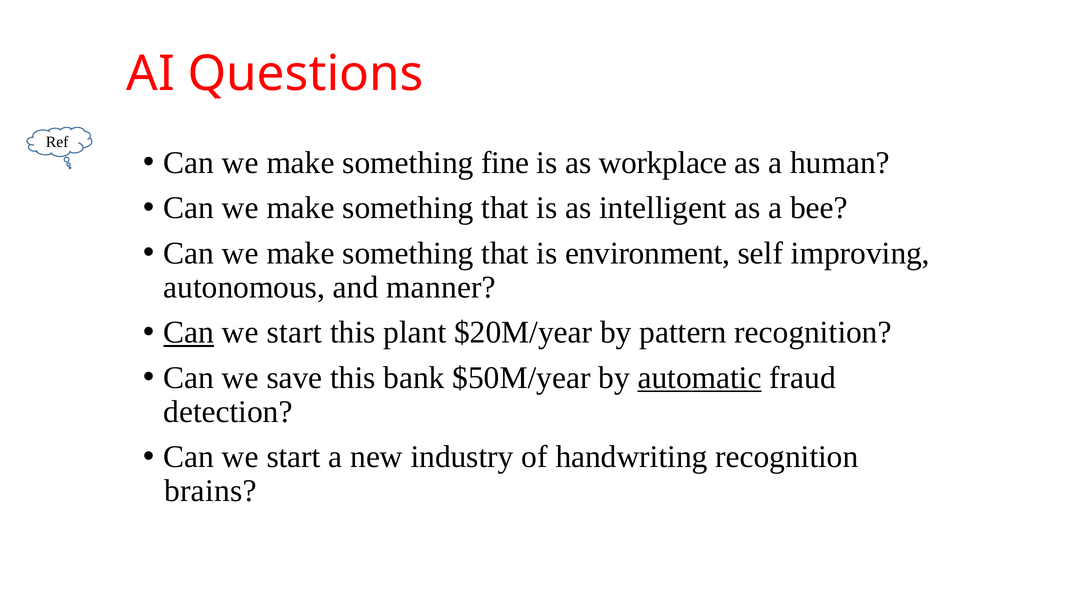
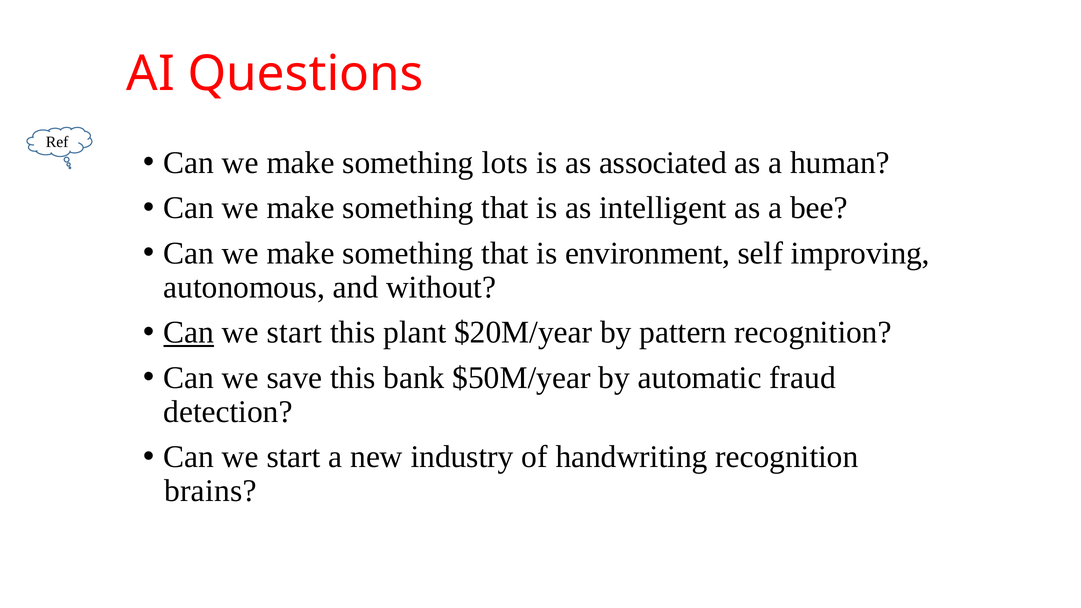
fine: fine -> lots (505, 163)
workplace: workplace -> associated (663, 163)
manner: manner -> without (441, 287)
automatic underline: present -> none (700, 378)
